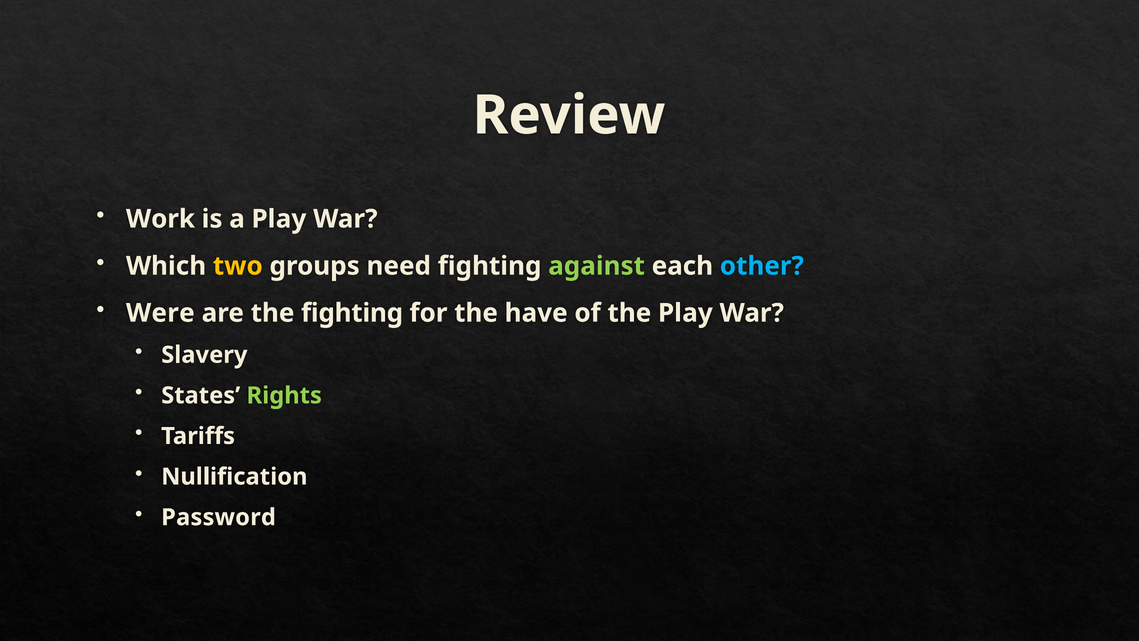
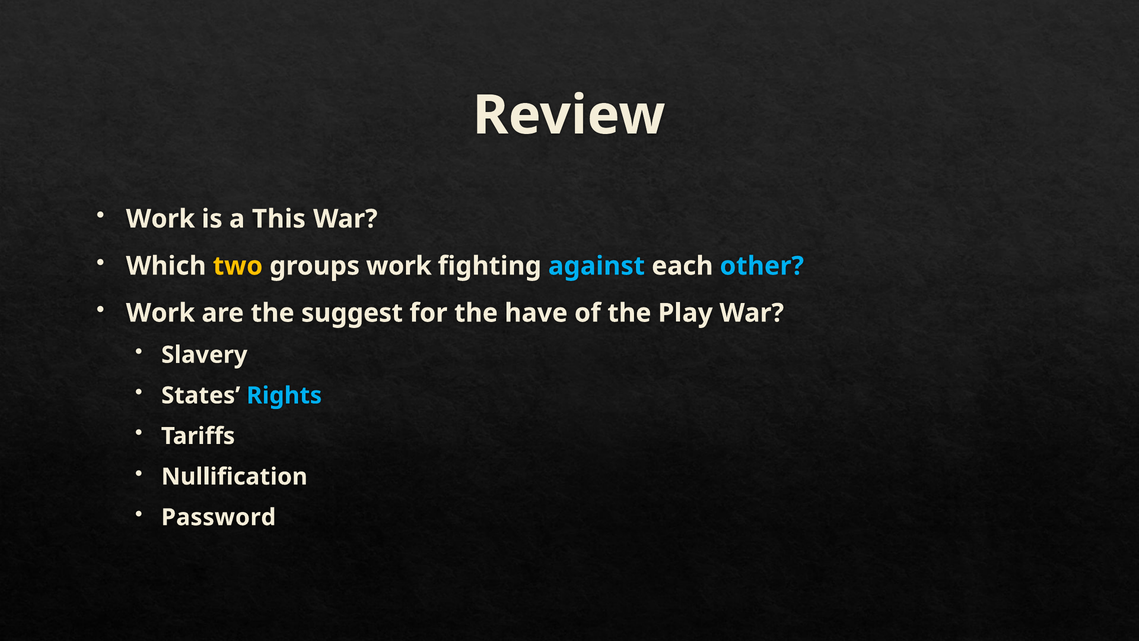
a Play: Play -> This (279, 219)
groups need: need -> work (399, 266)
against colour: light green -> light blue (597, 266)
Were: Were -> Work (160, 313)
the fighting: fighting -> suggest (352, 313)
Rights colour: light green -> light blue (284, 395)
